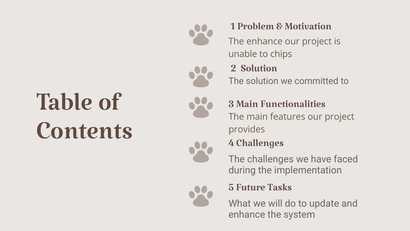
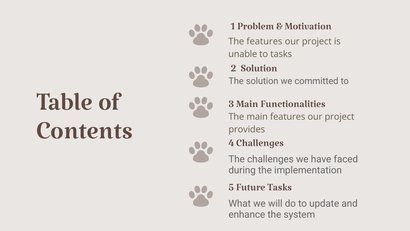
The enhance: enhance -> features (264, 41)
to chips: chips -> tasks (281, 54)
